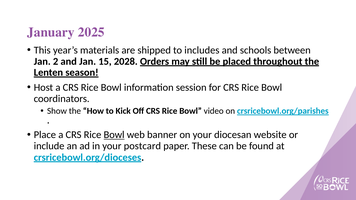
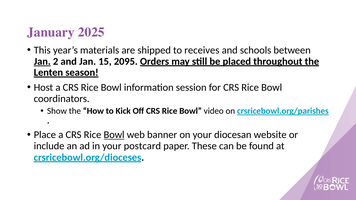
includes: includes -> receives (202, 50)
Jan underline: none -> present (42, 61)
2028: 2028 -> 2095 (126, 61)
